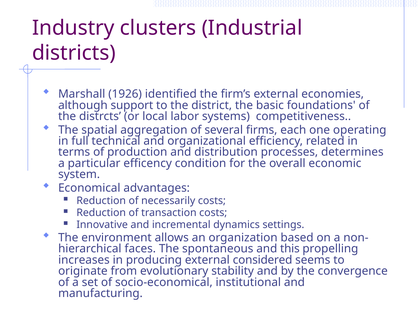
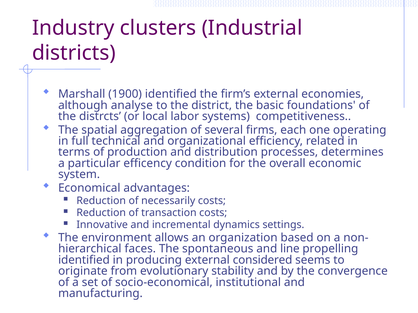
1926: 1926 -> 1900 (125, 94)
support: support -> analyse (132, 105)
this: this -> line (290, 249)
increases: increases -> identified (84, 260)
